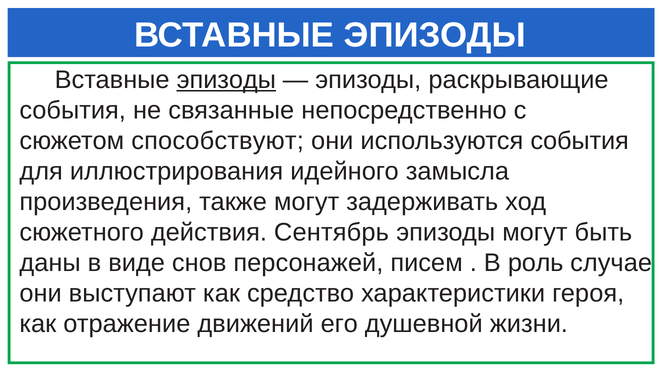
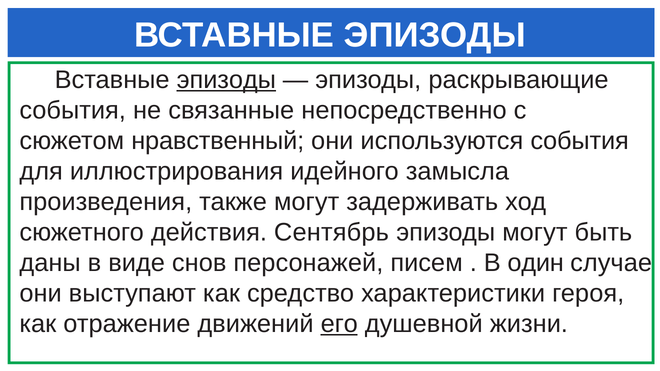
способствуют: способствуют -> нравственный (218, 141)
роль: роль -> один (536, 263)
его underline: none -> present (339, 324)
